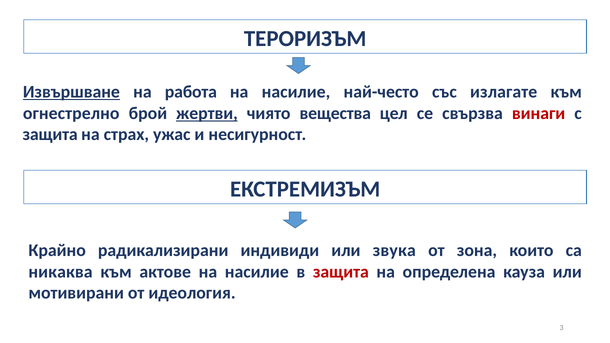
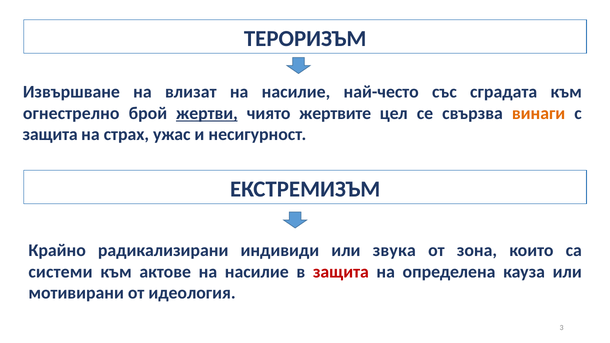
Извършване underline: present -> none (71, 92)
работа: работа -> влизат (191, 92)
излагате: излагате -> сградата (504, 92)
вещества: вещества -> жертвите (335, 113)
винаги colour: red -> orange (539, 113)
никаква: никаква -> системи (60, 272)
